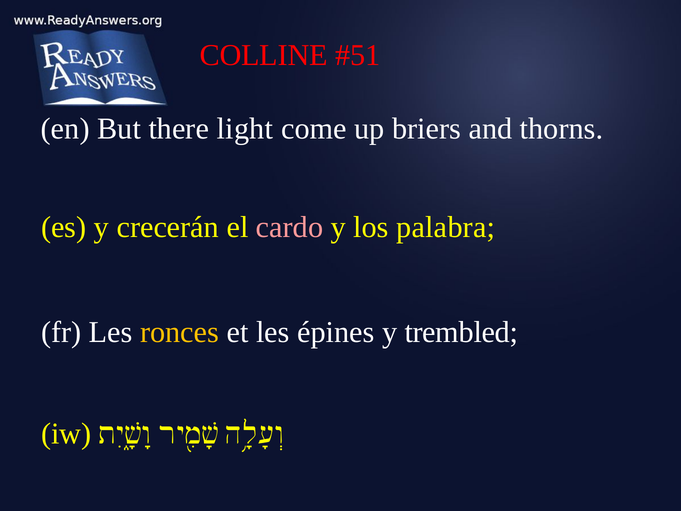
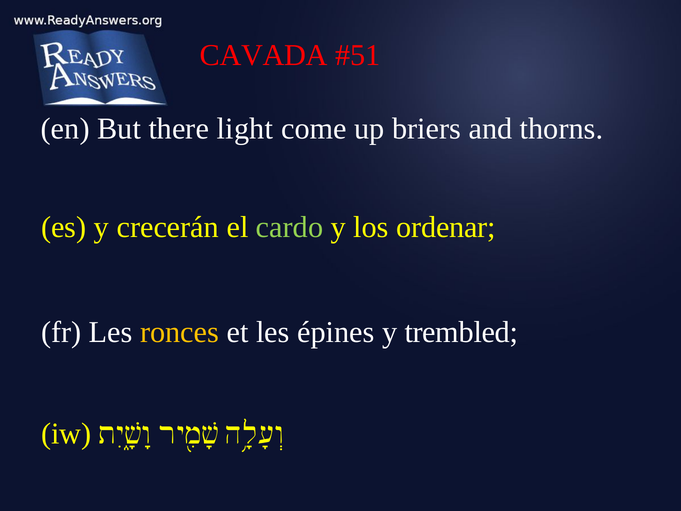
COLLINE: COLLINE -> CAVADA (264, 55)
cardo colour: pink -> light green (290, 227)
palabra: palabra -> ordenar (446, 227)
